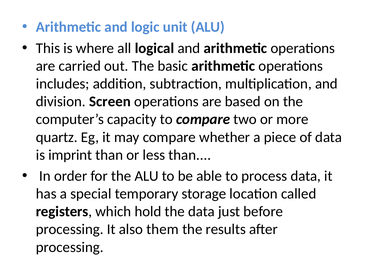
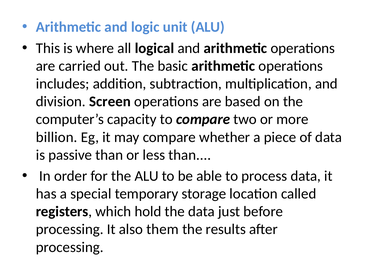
quartz: quartz -> billion (57, 137)
imprint: imprint -> passive (70, 155)
